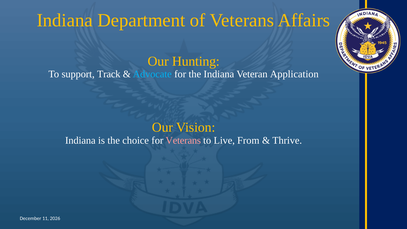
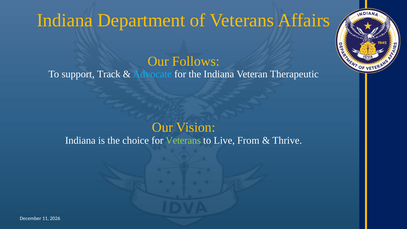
Hunting: Hunting -> Follows (196, 61)
Application: Application -> Therapeutic (294, 74)
Veterans colour: pink -> light green (183, 140)
